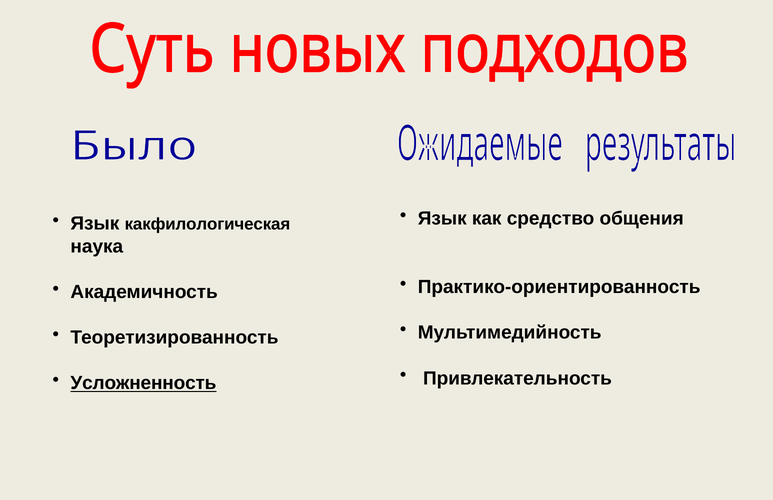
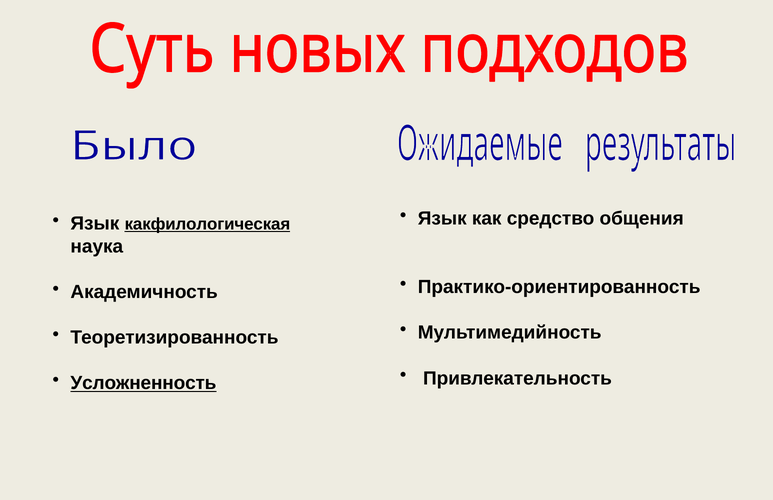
какфилологическая underline: none -> present (207, 224)
